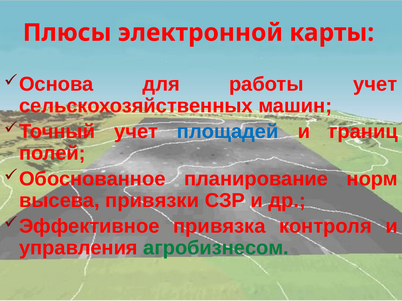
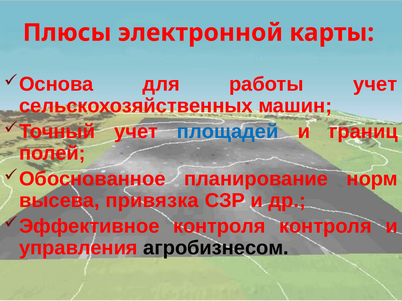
привязки: привязки -> привязка (152, 201)
привязка: привязка -> контроля (219, 227)
агробизнесом colour: green -> black (216, 248)
